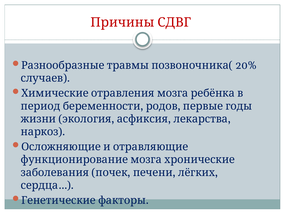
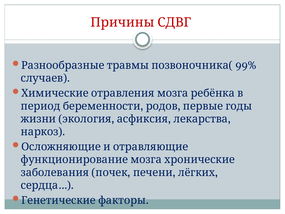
20%: 20% -> 99% (246, 65)
